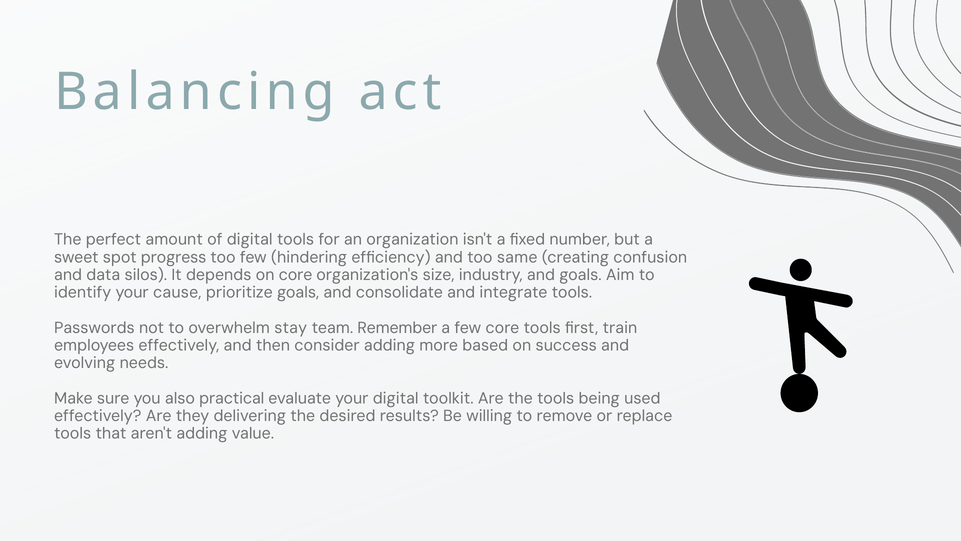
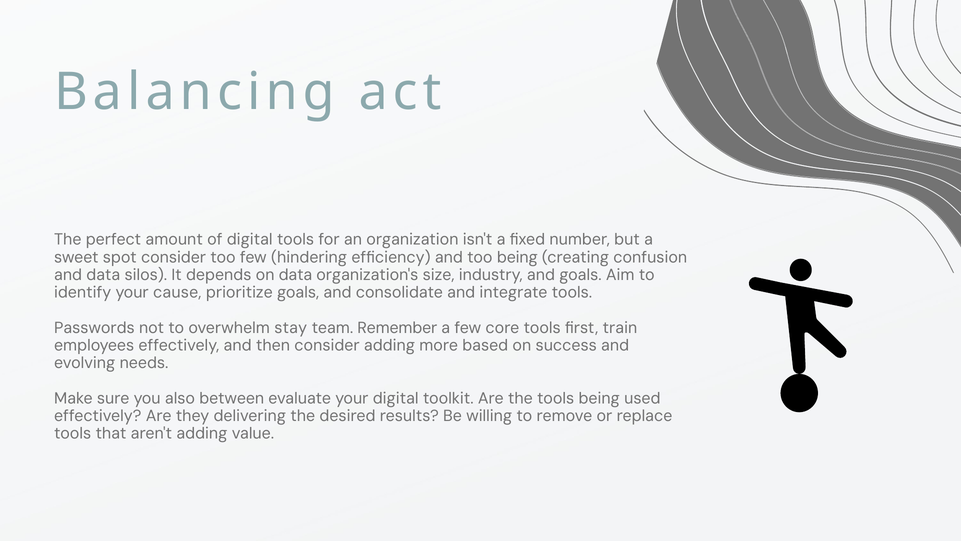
spot progress: progress -> consider (174, 257)
too same: same -> being (517, 257)
on core: core -> data (295, 275)
practical: practical -> between (232, 398)
